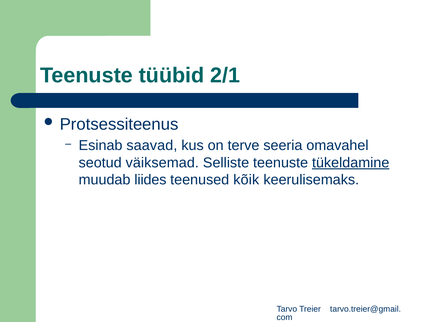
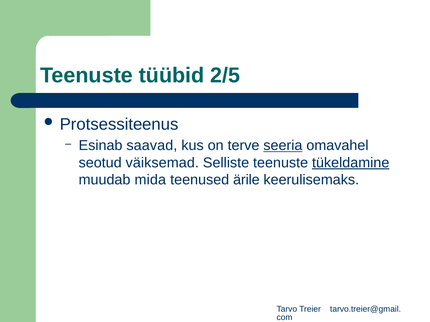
2/1: 2/1 -> 2/5 (225, 76)
seeria underline: none -> present (283, 146)
liides: liides -> mida (150, 180)
kõik: kõik -> ärile (246, 180)
